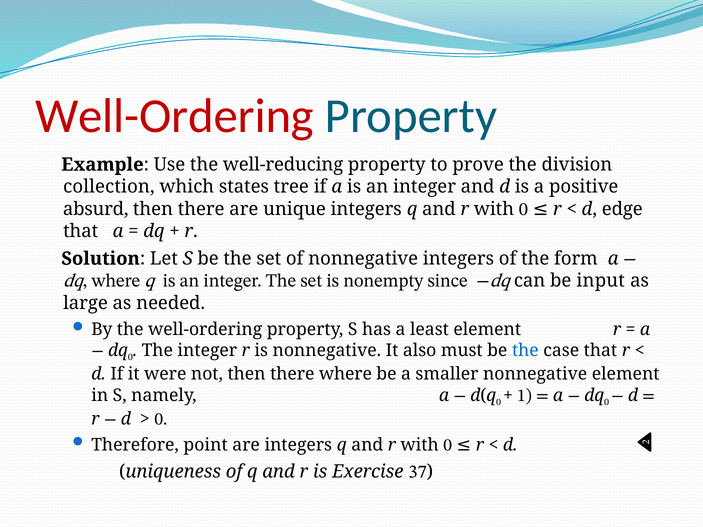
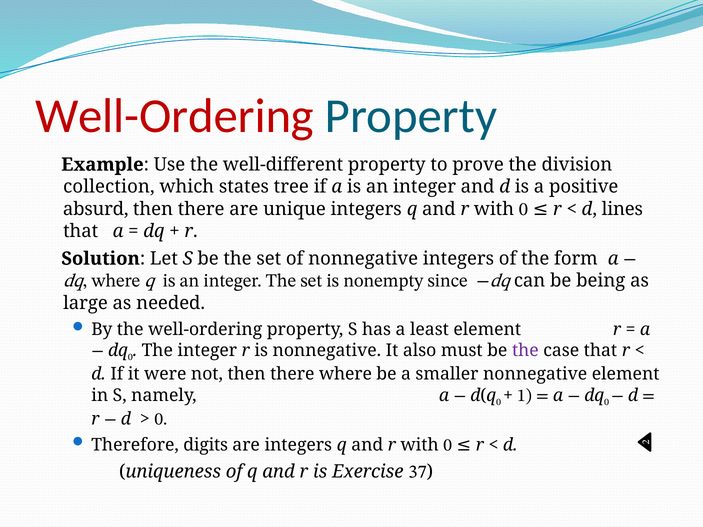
well-reducing: well-reducing -> well-different (283, 165)
edge: edge -> lines (622, 209)
input: input -> being (601, 281)
the colour: blue -> purple (525, 351)
point: point -> digits (206, 445)
